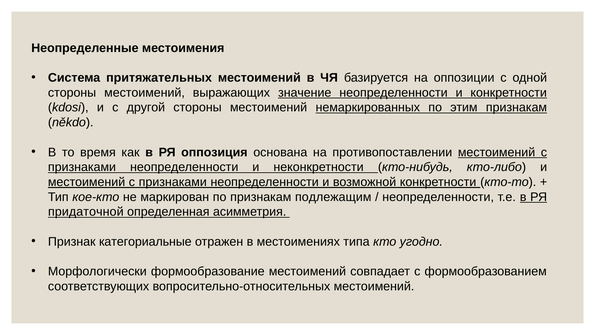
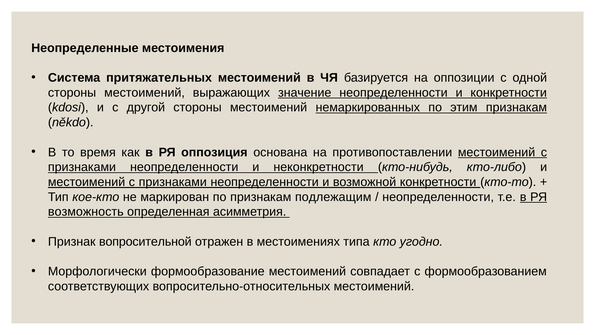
придаточной: придаточной -> возможность (86, 212)
категориальные: категориальные -> вопросительной (145, 241)
